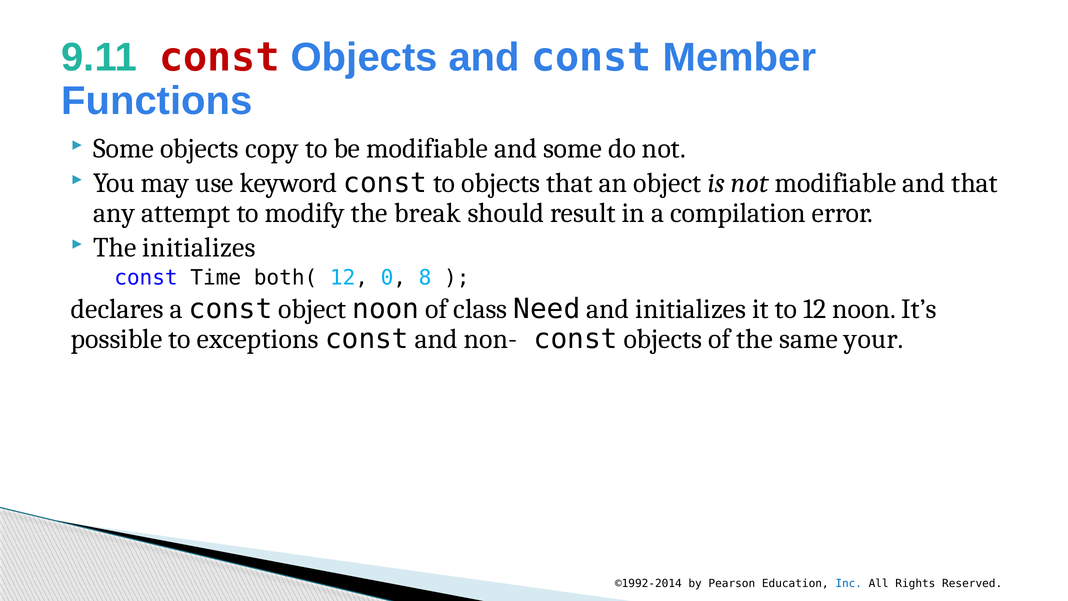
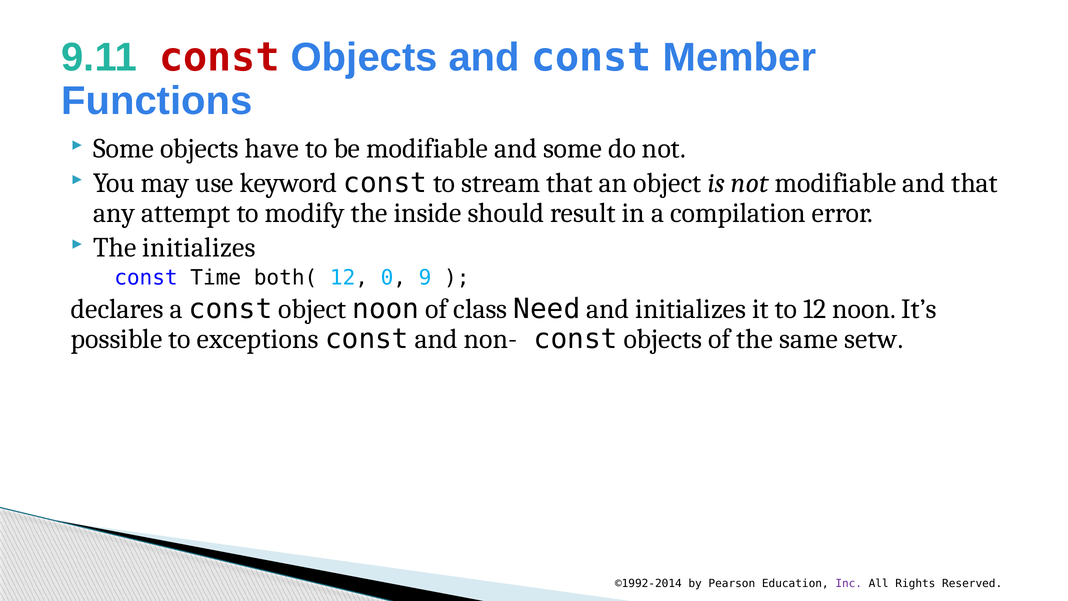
copy: copy -> have (272, 149)
to objects: objects -> stream (501, 183)
break: break -> inside (428, 213)
8: 8 -> 9 (425, 278)
your: your -> setw (874, 339)
Inc colour: blue -> purple (849, 583)
